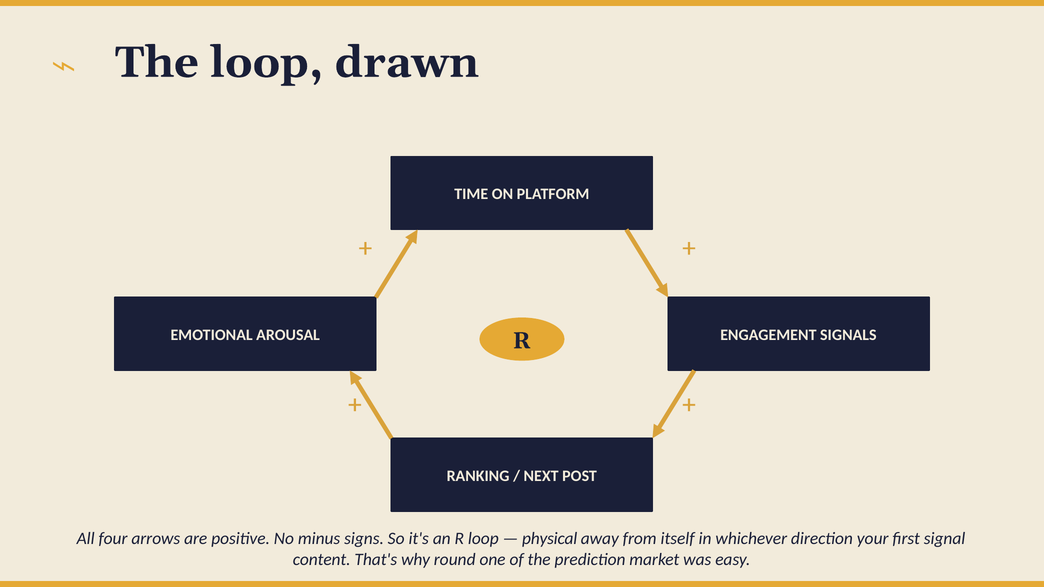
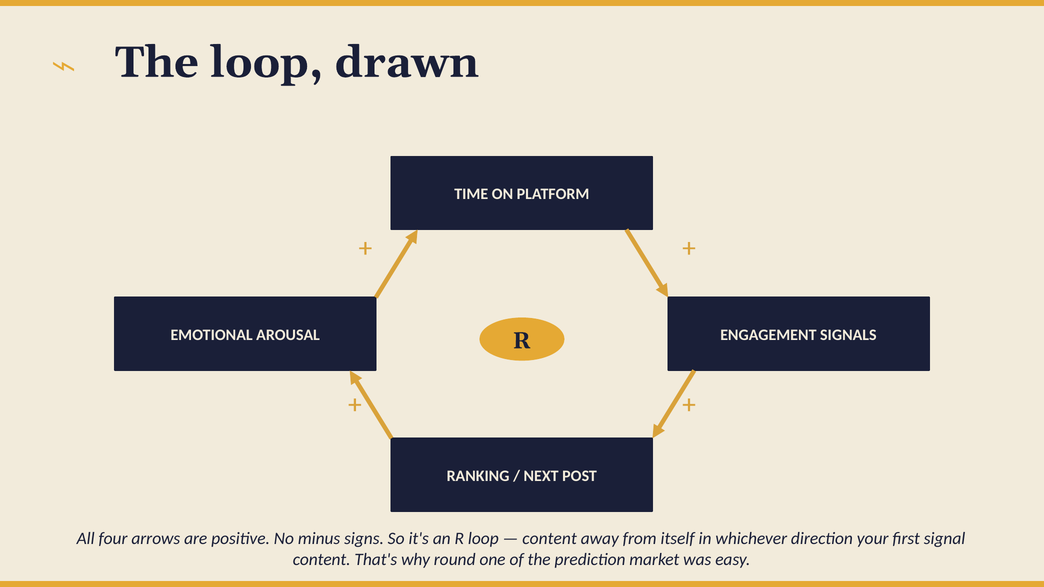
physical: physical -> content (550, 539)
